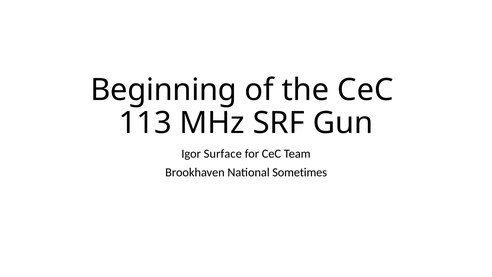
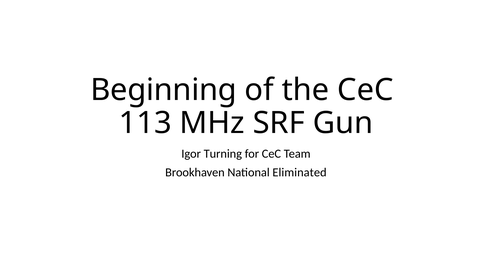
Surface: Surface -> Turning (223, 154)
Sometimes: Sometimes -> Eliminated (300, 172)
